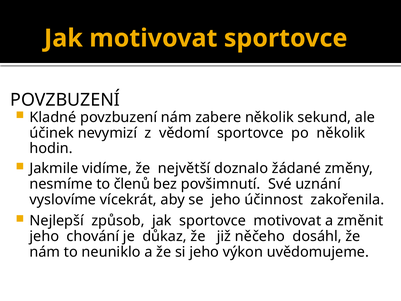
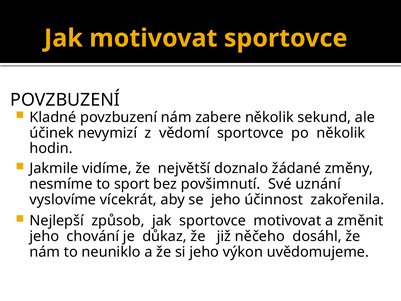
členů: členů -> sport (132, 184)
